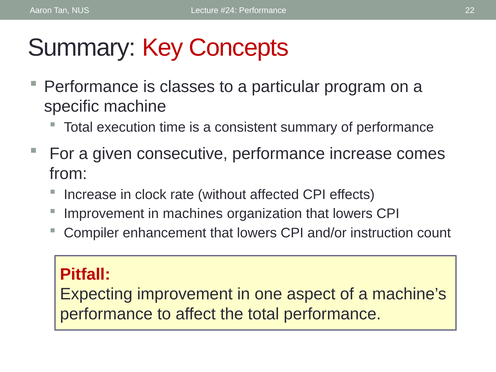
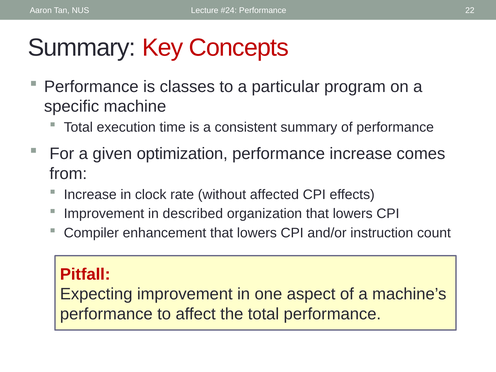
consecutive: consecutive -> optimization (182, 154)
machines: machines -> described (193, 214)
